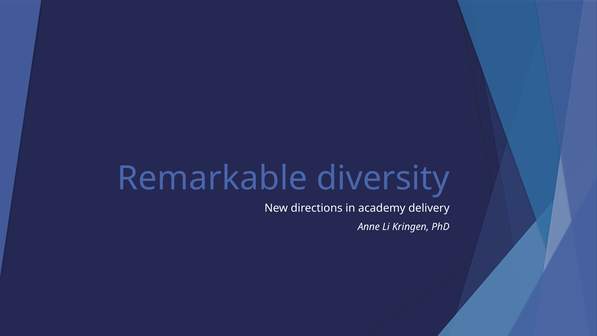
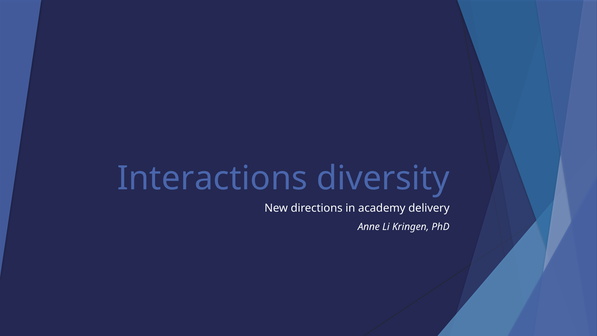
Remarkable: Remarkable -> Interactions (212, 178)
